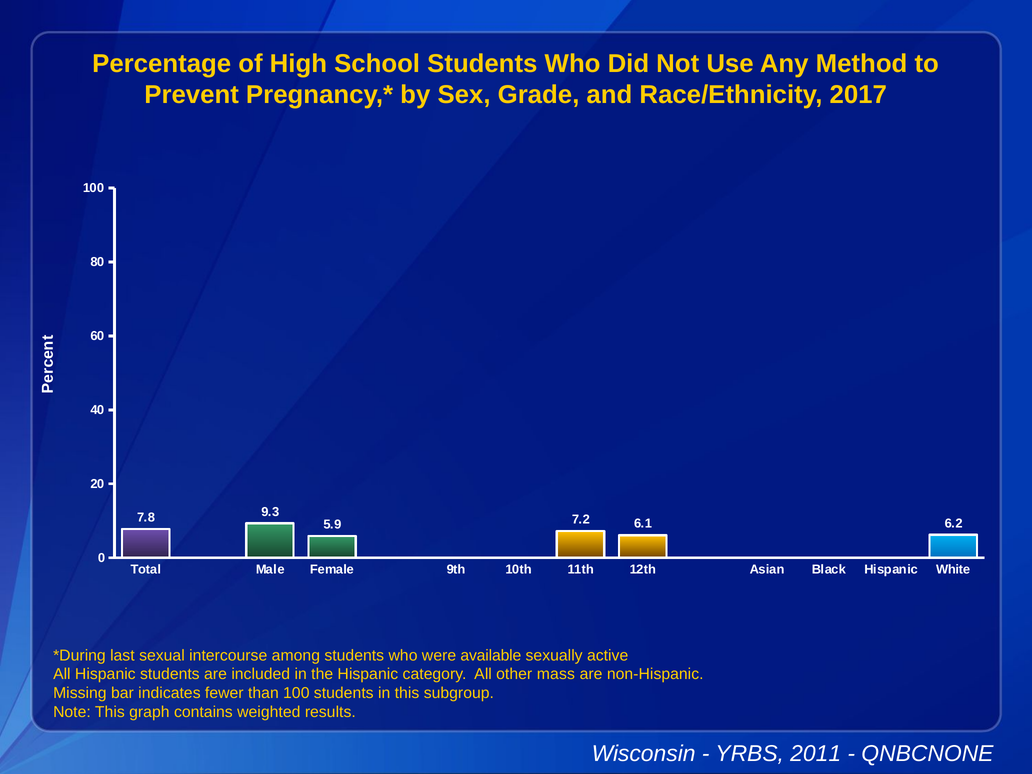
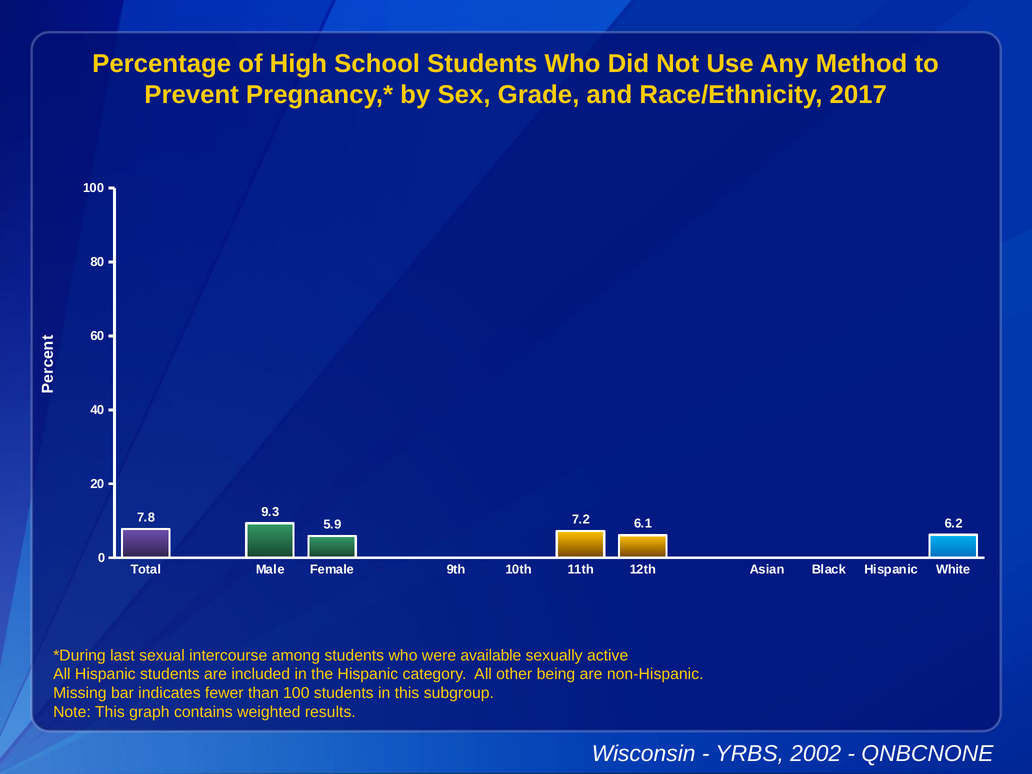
mass: mass -> being (556, 674)
2011: 2011 -> 2002 (816, 754)
